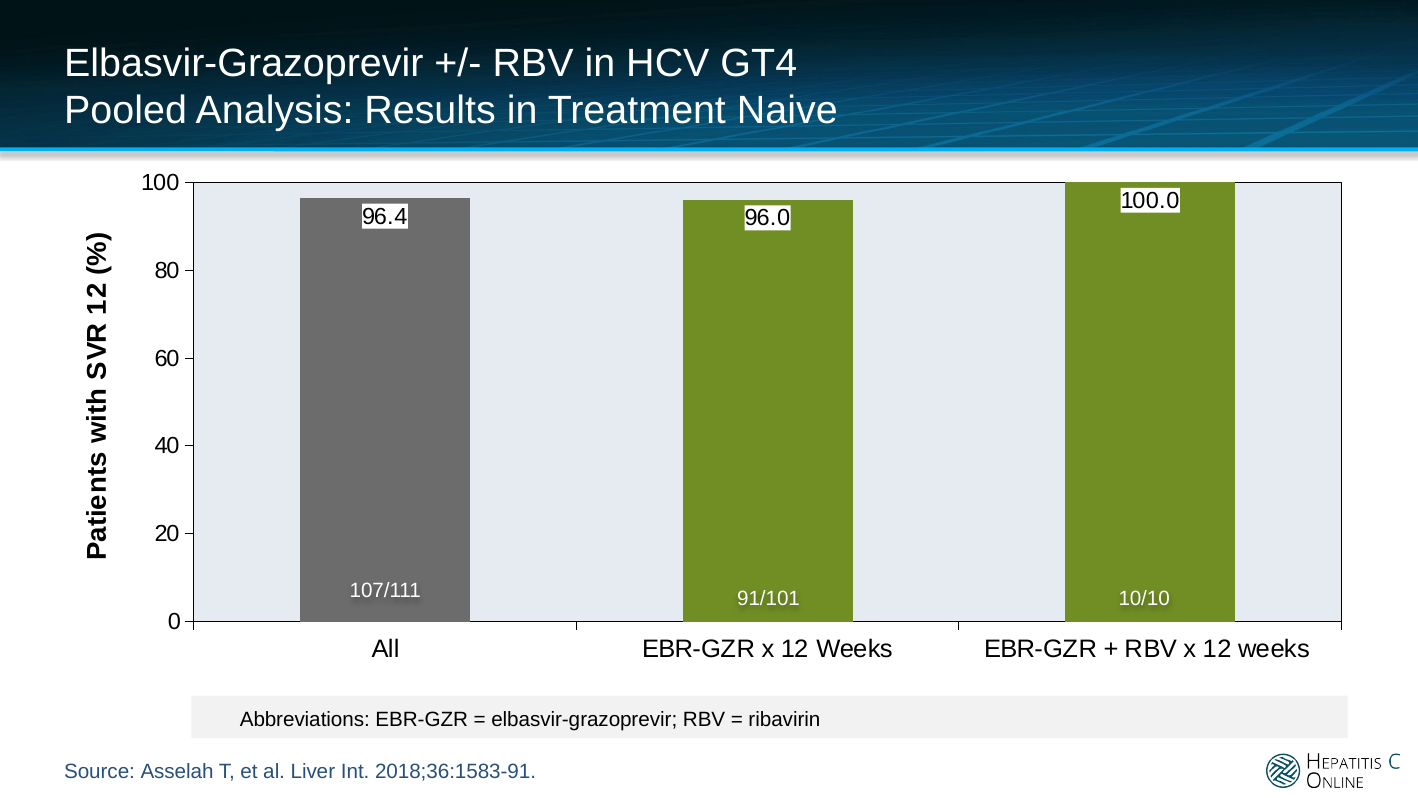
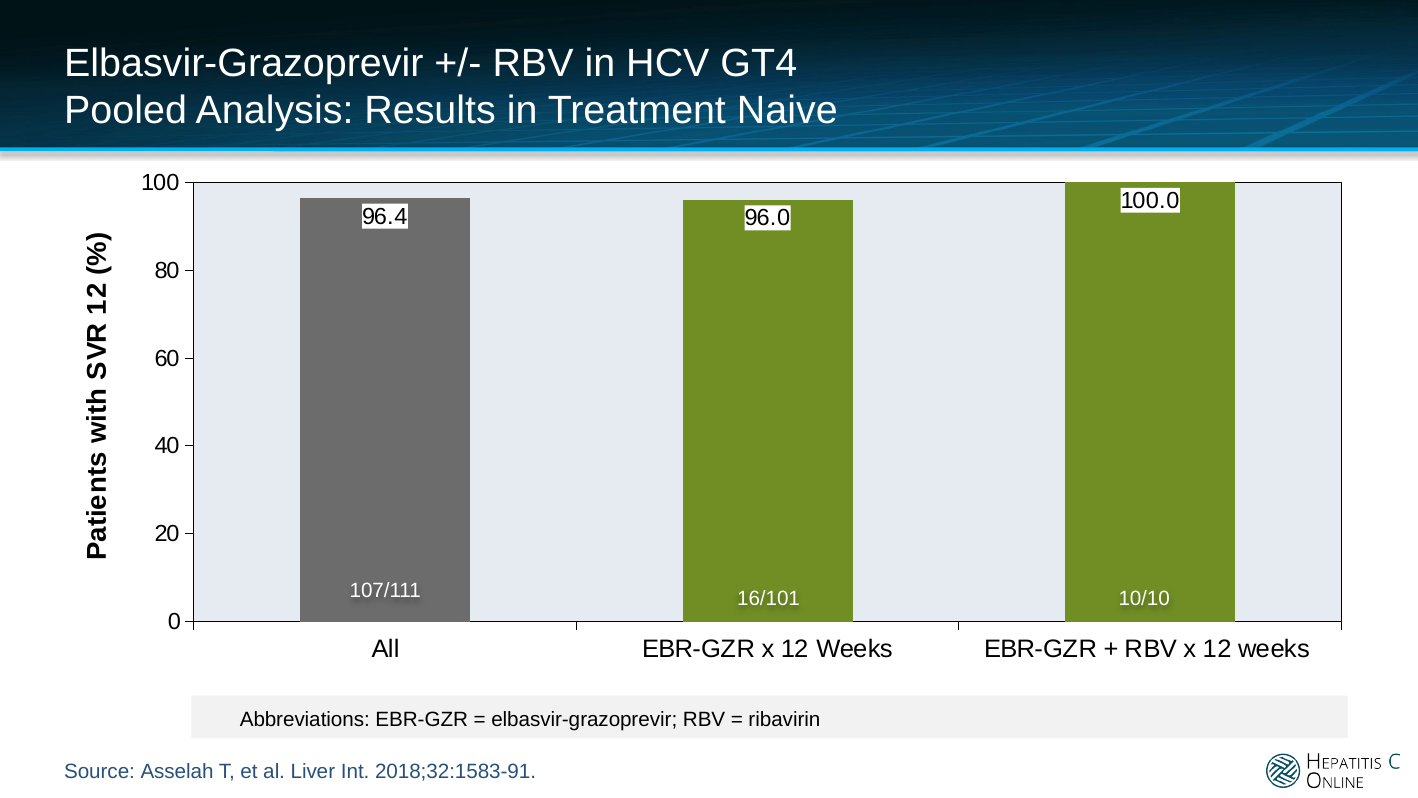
91/101: 91/101 -> 16/101 (769, 598)
2018;36:1583-91: 2018;36:1583-91 -> 2018;32:1583-91 (456, 772)
